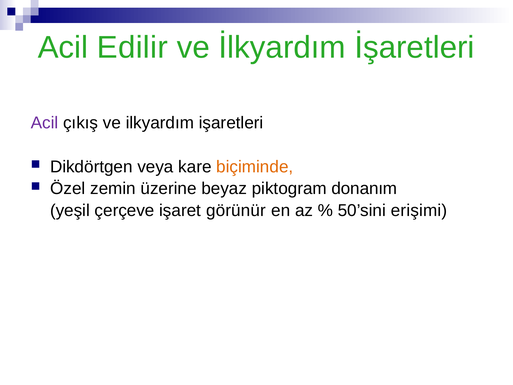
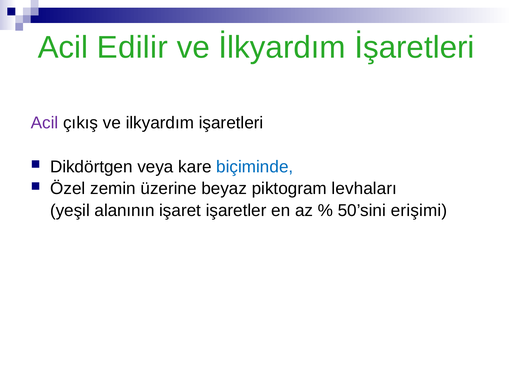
biçiminde colour: orange -> blue (255, 167)
donanım: donanım -> levhaları (364, 188)
çerçeve: çerçeve -> alanının (125, 210)
görünür: görünür -> işaretler (236, 210)
